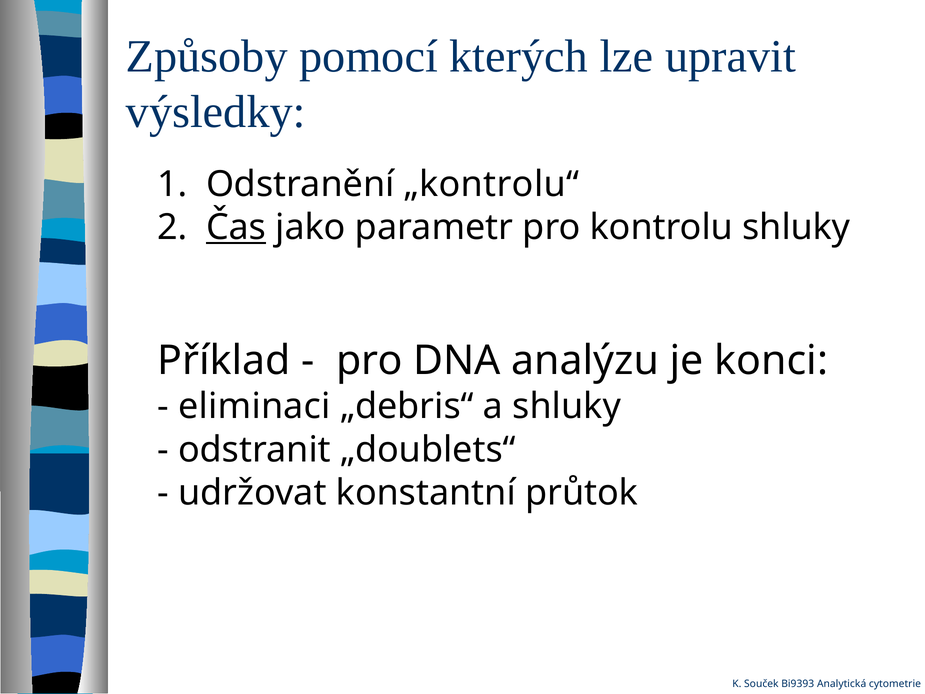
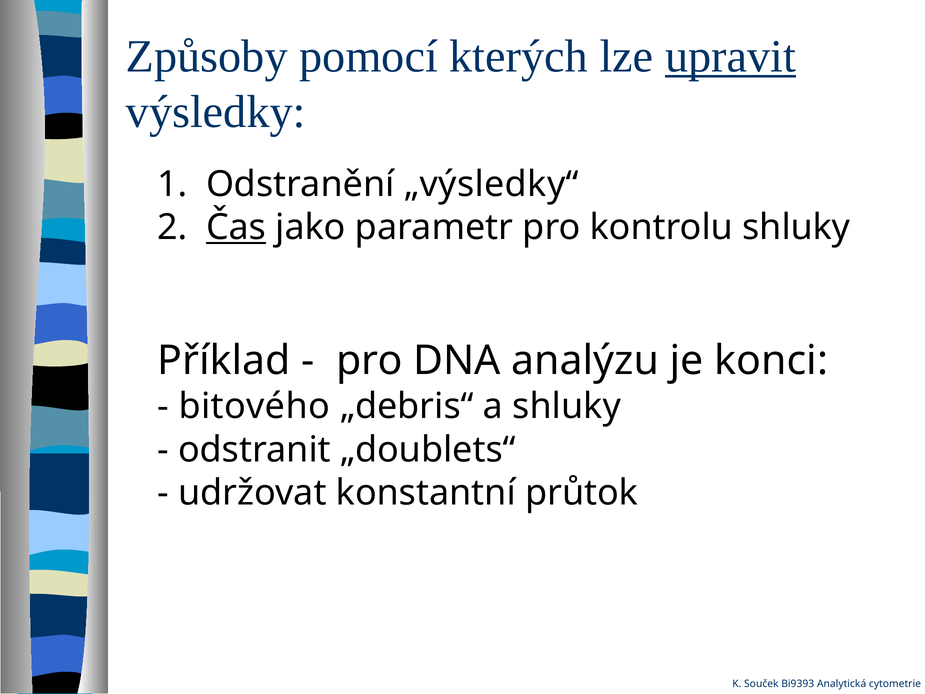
upravit underline: none -> present (730, 56)
„kontrolu“: „kontrolu“ -> „výsledky“ (492, 184)
eliminaci: eliminaci -> bitového (254, 406)
